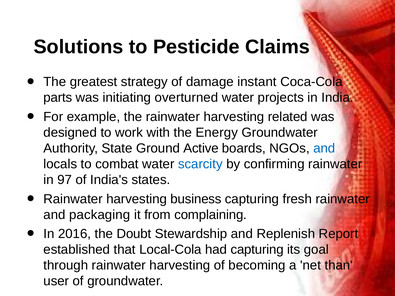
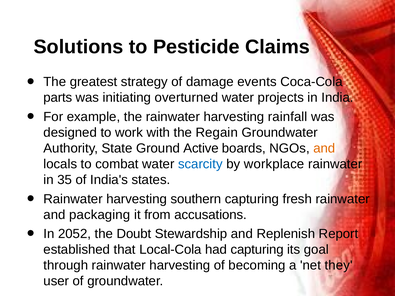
instant: instant -> events (257, 82)
related: related -> rainfall (288, 117)
Energy: Energy -> Regain (217, 133)
and colour: blue -> orange (324, 148)
confirming: confirming -> workplace (274, 164)
97: 97 -> 35 (65, 180)
business: business -> southern (196, 199)
complaining: complaining -> accusations (211, 215)
2016: 2016 -> 2052 (75, 234)
than: than -> they (339, 266)
